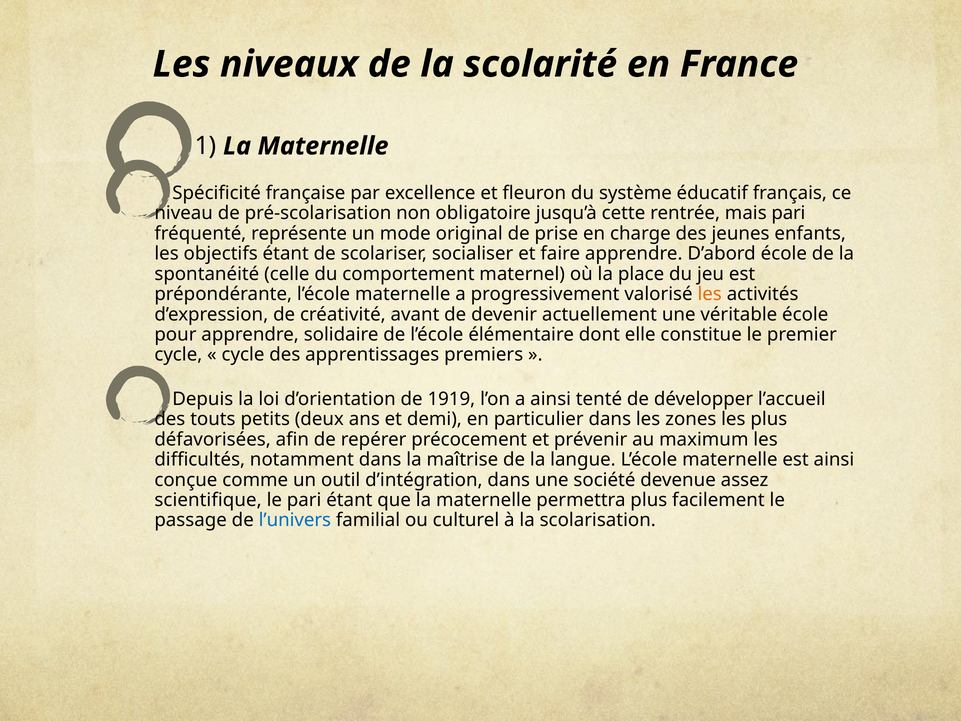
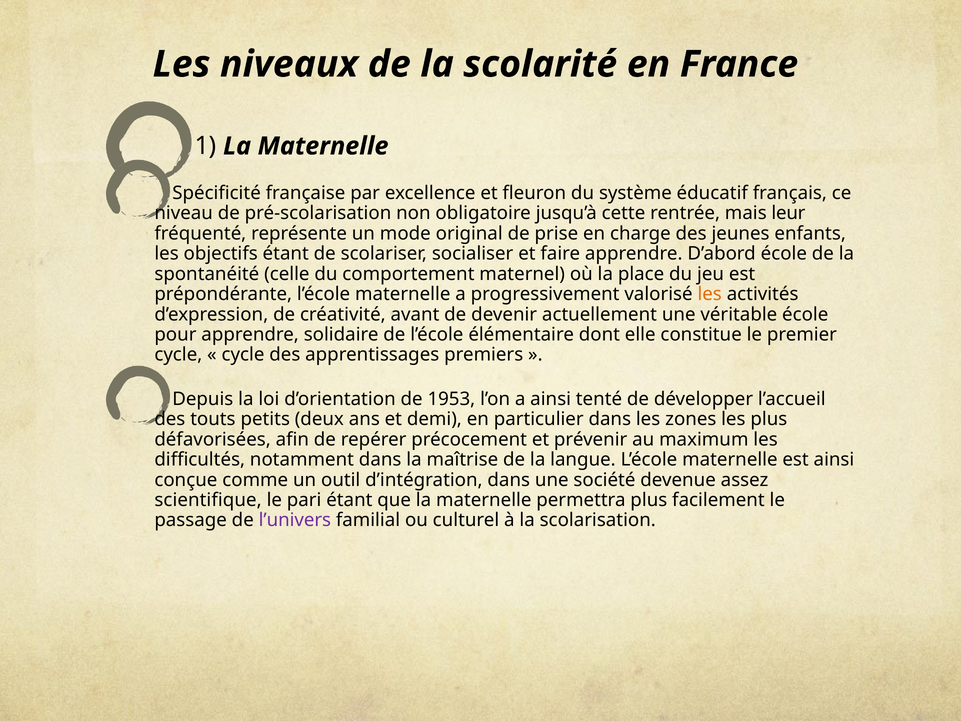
mais pari: pari -> leur (788, 213)
1919: 1919 -> 1953 (451, 399)
l’univers colour: blue -> purple (295, 520)
